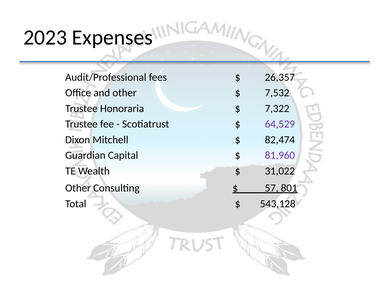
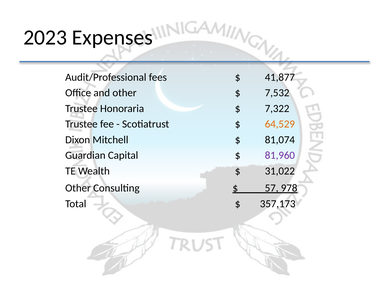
26,357: 26,357 -> 41,877 (280, 77)
64,529 colour: purple -> orange (280, 124)
82,474: 82,474 -> 81,074 (280, 140)
801: 801 -> 978 (289, 188)
543,128: 543,128 -> 357,173 (278, 204)
